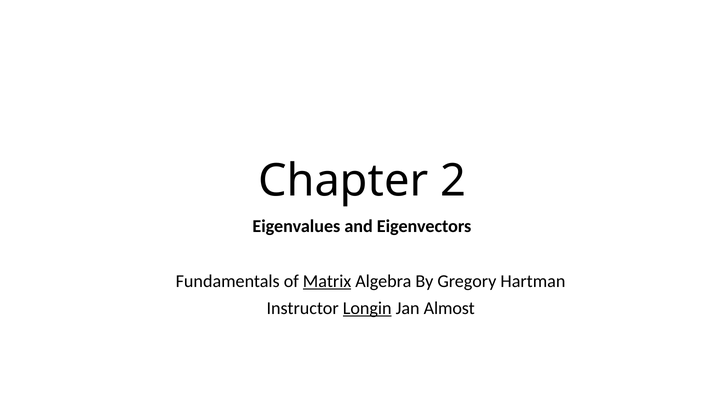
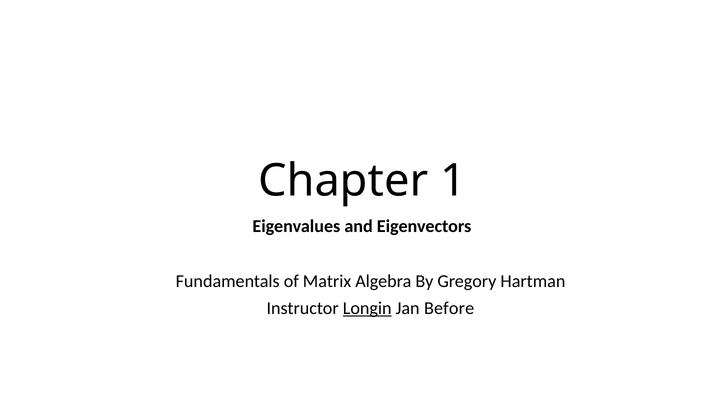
2: 2 -> 1 (453, 181)
Matrix underline: present -> none (327, 281)
Almost: Almost -> Before (449, 308)
